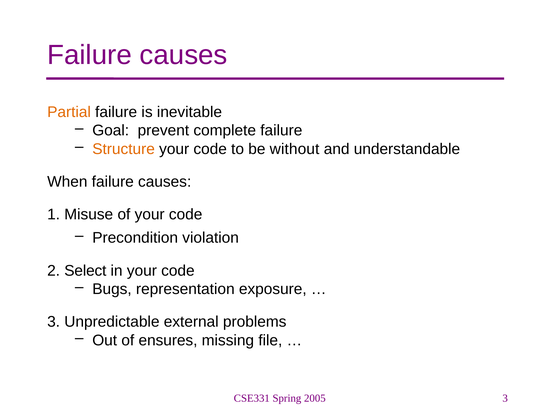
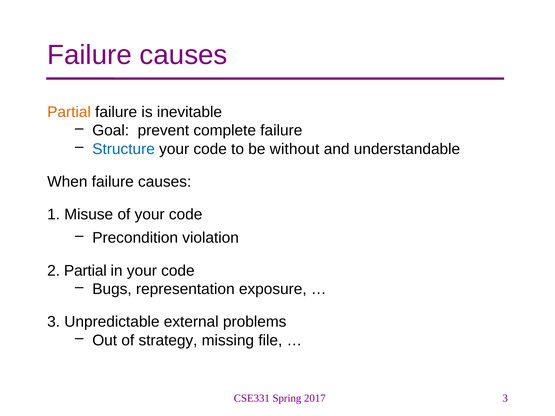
Structure colour: orange -> blue (124, 149)
2 Select: Select -> Partial (85, 271)
ensures: ensures -> strategy (168, 341)
2005: 2005 -> 2017 (315, 399)
